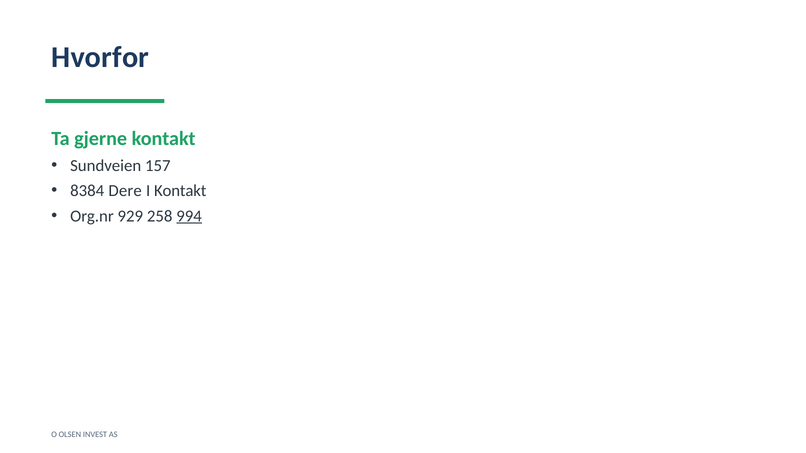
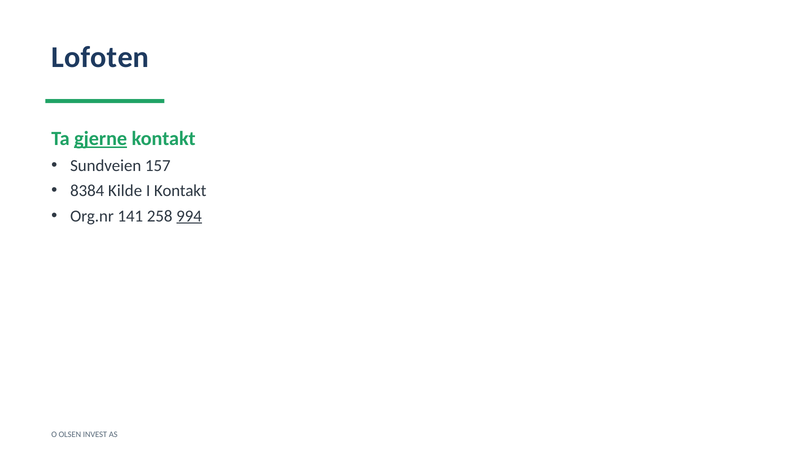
Hvorfor: Hvorfor -> Lofoten (100, 58)
gjerne underline: none -> present (101, 139)
Dere: Dere -> Kilde (125, 191)
929: 929 -> 141 (130, 216)
